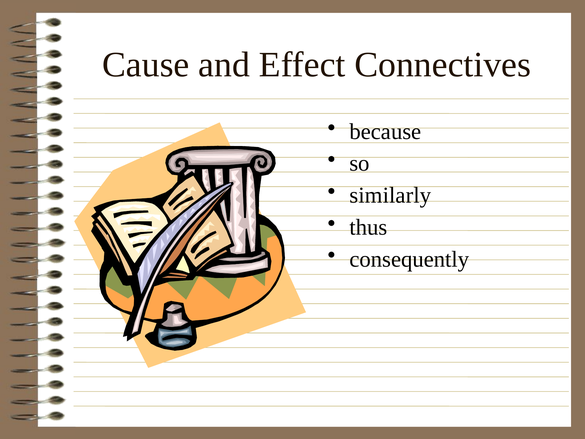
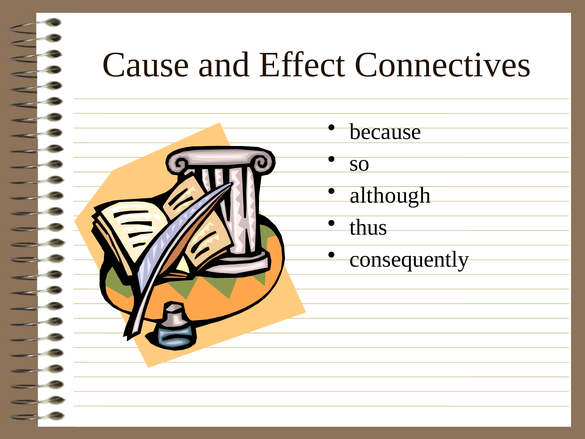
similarly: similarly -> although (390, 195)
